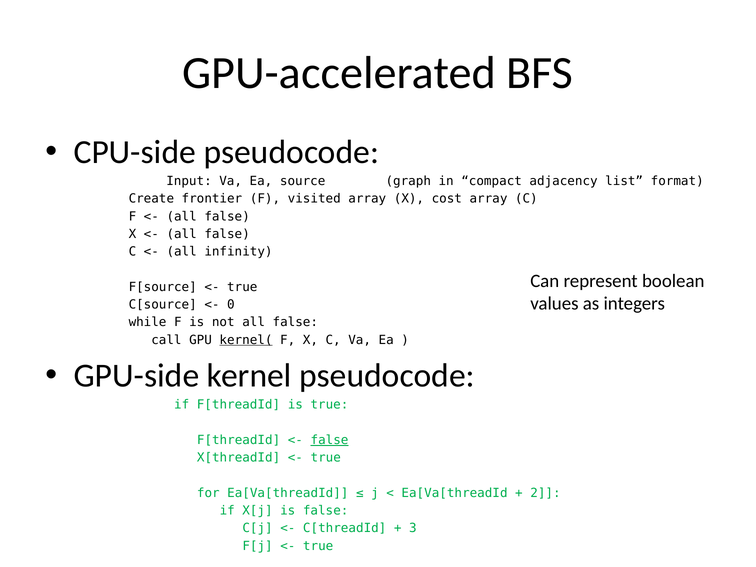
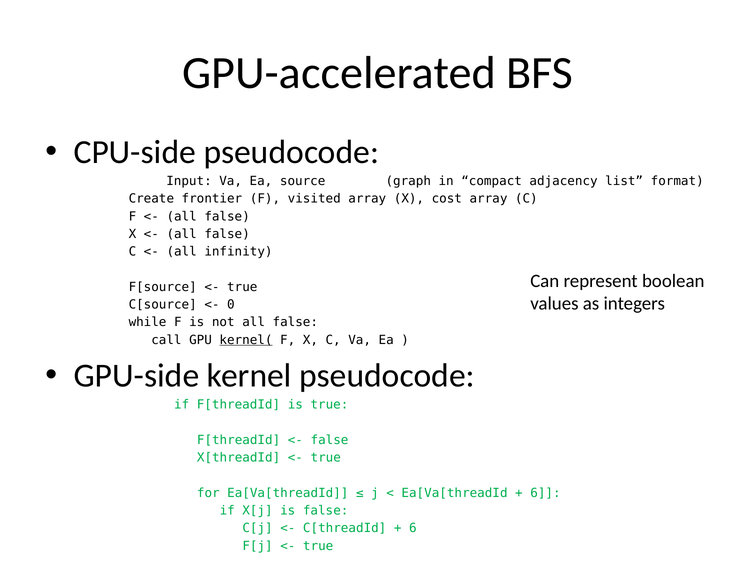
false underline: present -> none (330, 440)
2: 2 -> 6 (545, 493)
3: 3 -> 6 (413, 528)
